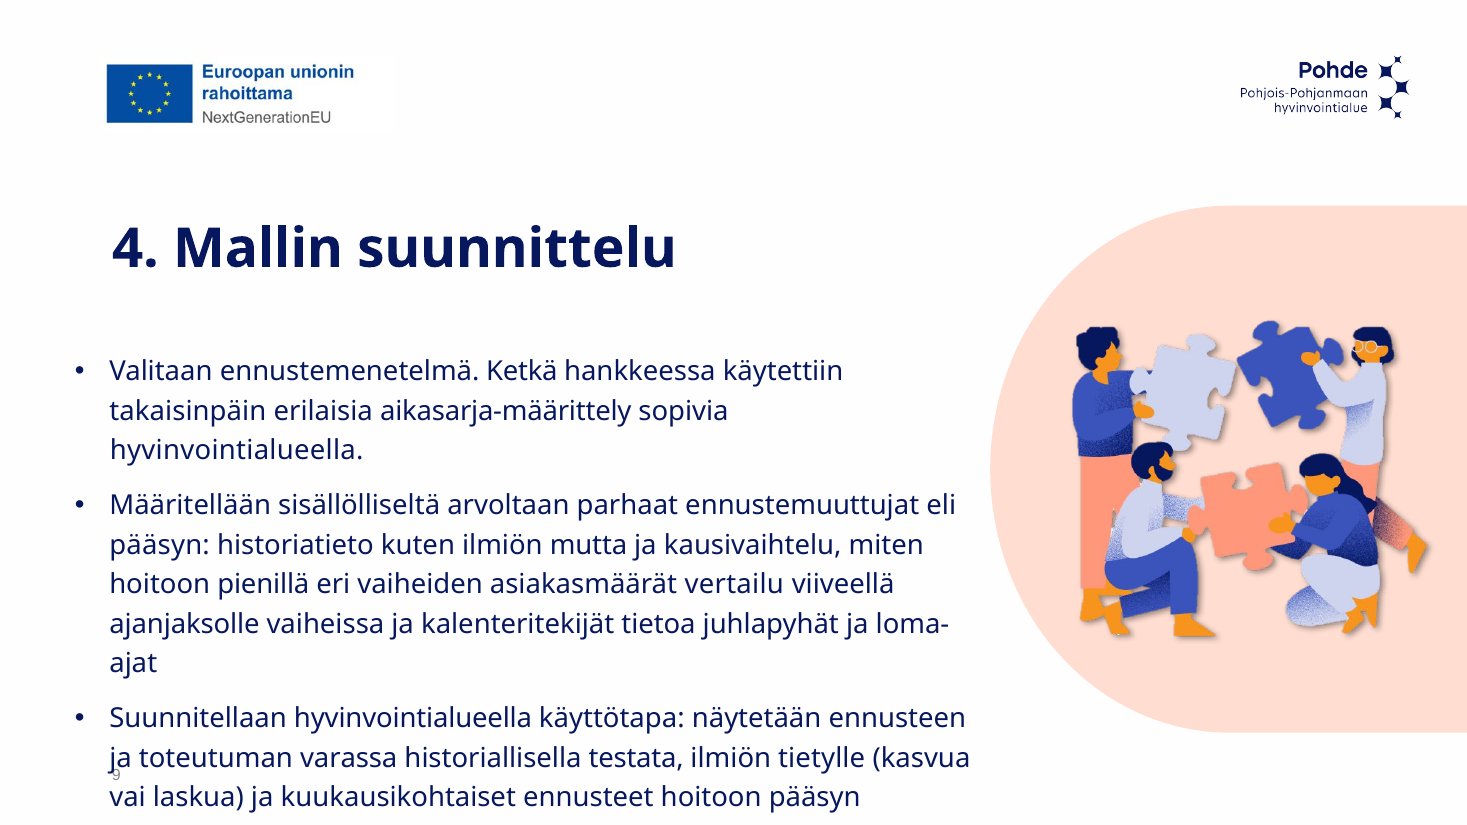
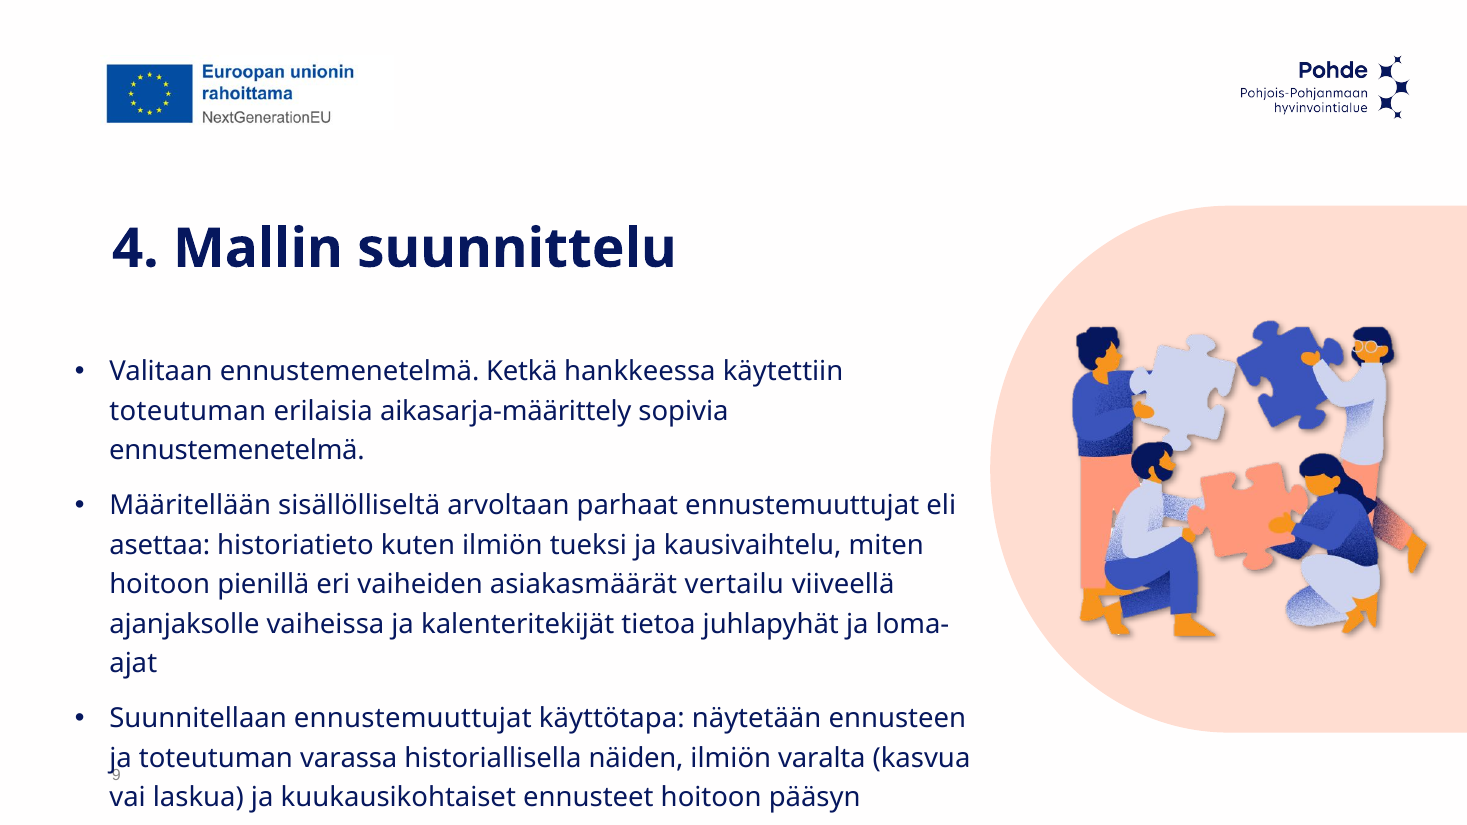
takaisinpäin: takaisinpäin -> toteutuman (188, 411)
hyvinvointialueella: hyvinvointialueella -> ennustemenetelmä (237, 451)
pääsyn: pääsyn -> asettaa (160, 545)
mutta: mutta -> tueksi (588, 545)
Suunnitellaan hyvinvointialueella: hyvinvointialueella -> ennustemuuttujat (413, 719)
testata: testata -> näiden (636, 758)
tietylle: tietylle -> varalta (822, 758)
